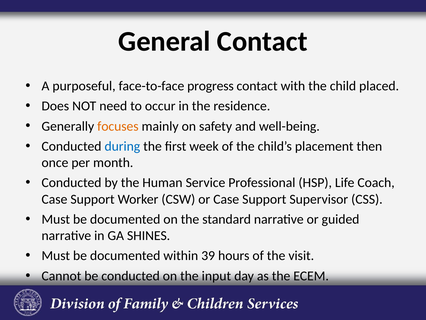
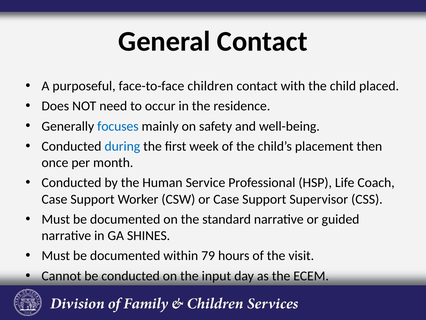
progress: progress -> children (210, 86)
focuses colour: orange -> blue (118, 126)
39: 39 -> 79 (208, 255)
